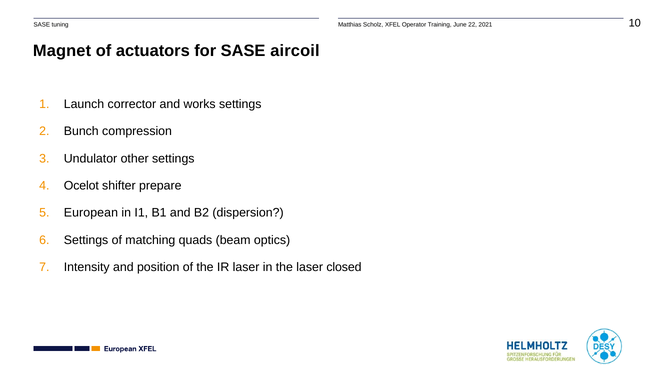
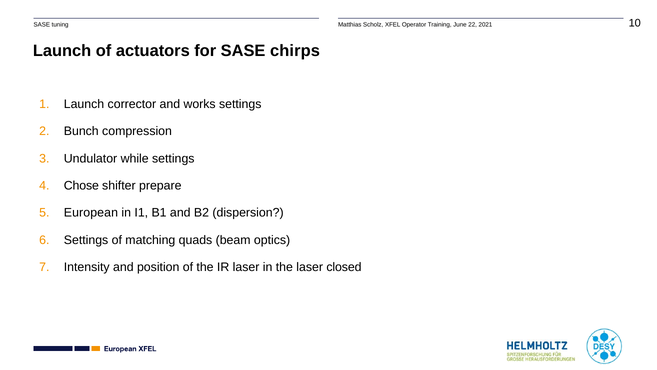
Magnet: Magnet -> Launch (62, 51)
aircoil: aircoil -> chirps (295, 51)
other: other -> while (135, 158)
Ocelot: Ocelot -> Chose (81, 185)
